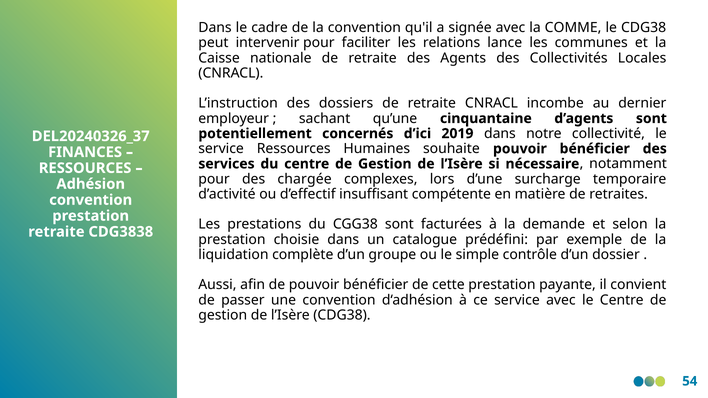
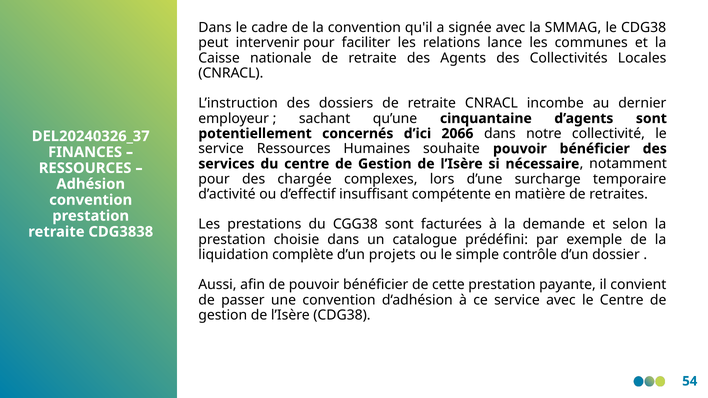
COMME: COMME -> SMMAG (573, 28)
2019: 2019 -> 2066 (457, 134)
groupe: groupe -> projets (392, 255)
